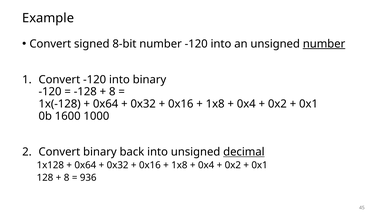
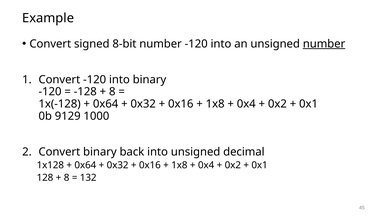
1600: 1600 -> 9129 (68, 116)
decimal underline: present -> none (244, 152)
936: 936 -> 132 (88, 177)
